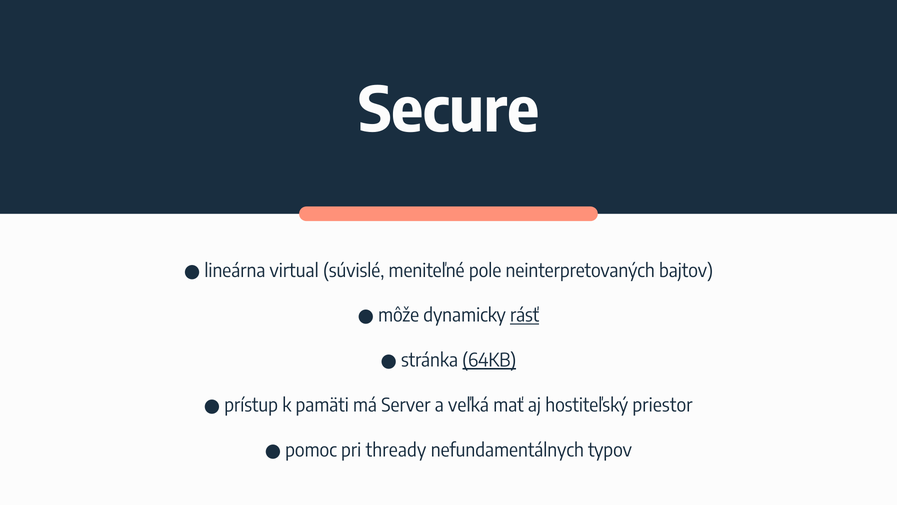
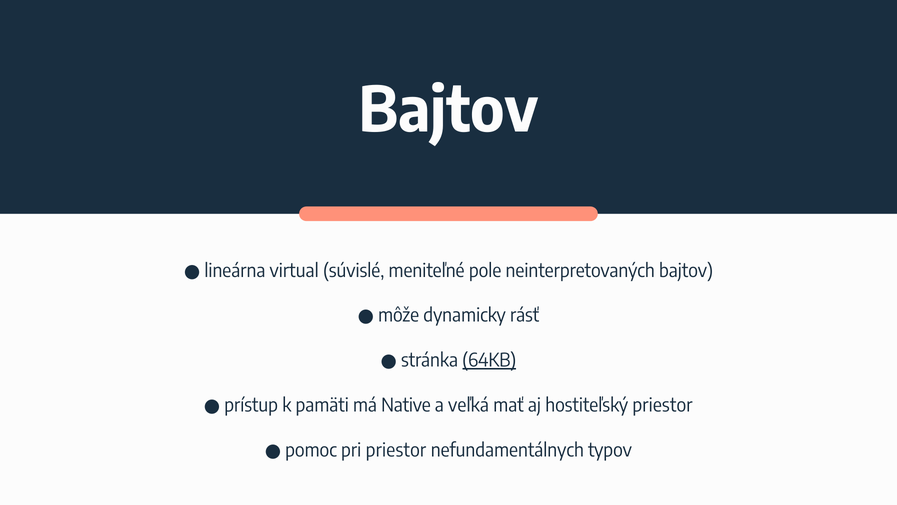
Secure: Secure -> Bajtov (449, 111)
rásť underline: present -> none (525, 316)
Server: Server -> Native (406, 405)
pri thready: thready -> priestor (396, 450)
